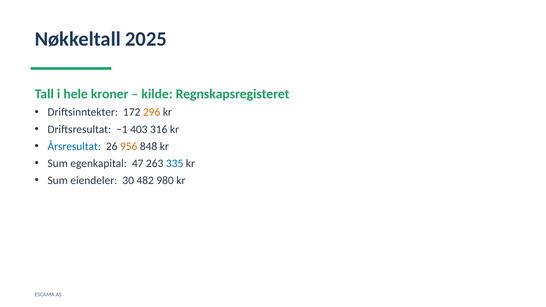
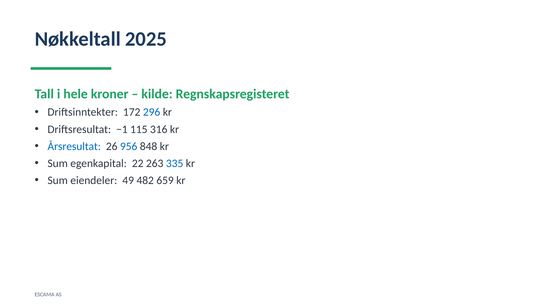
296 colour: orange -> blue (152, 112)
403: 403 -> 115 (139, 129)
956 colour: orange -> blue (129, 146)
47: 47 -> 22 (138, 163)
30: 30 -> 49 (128, 181)
980: 980 -> 659 (165, 181)
